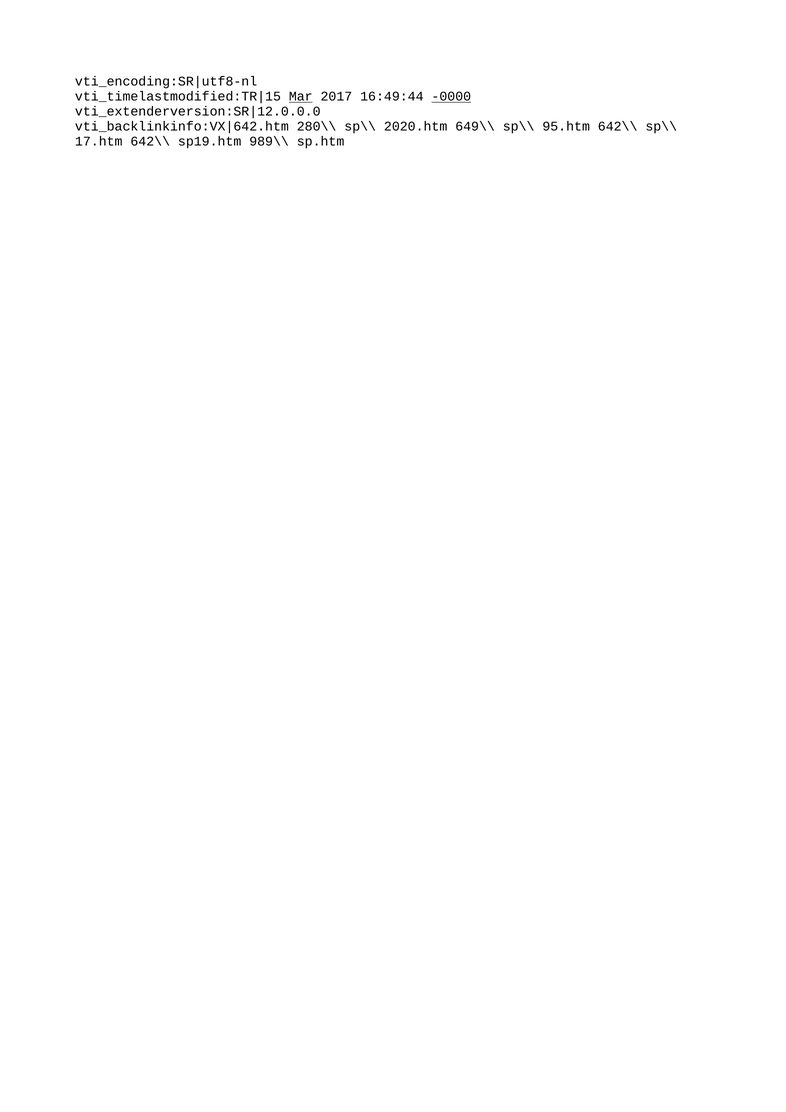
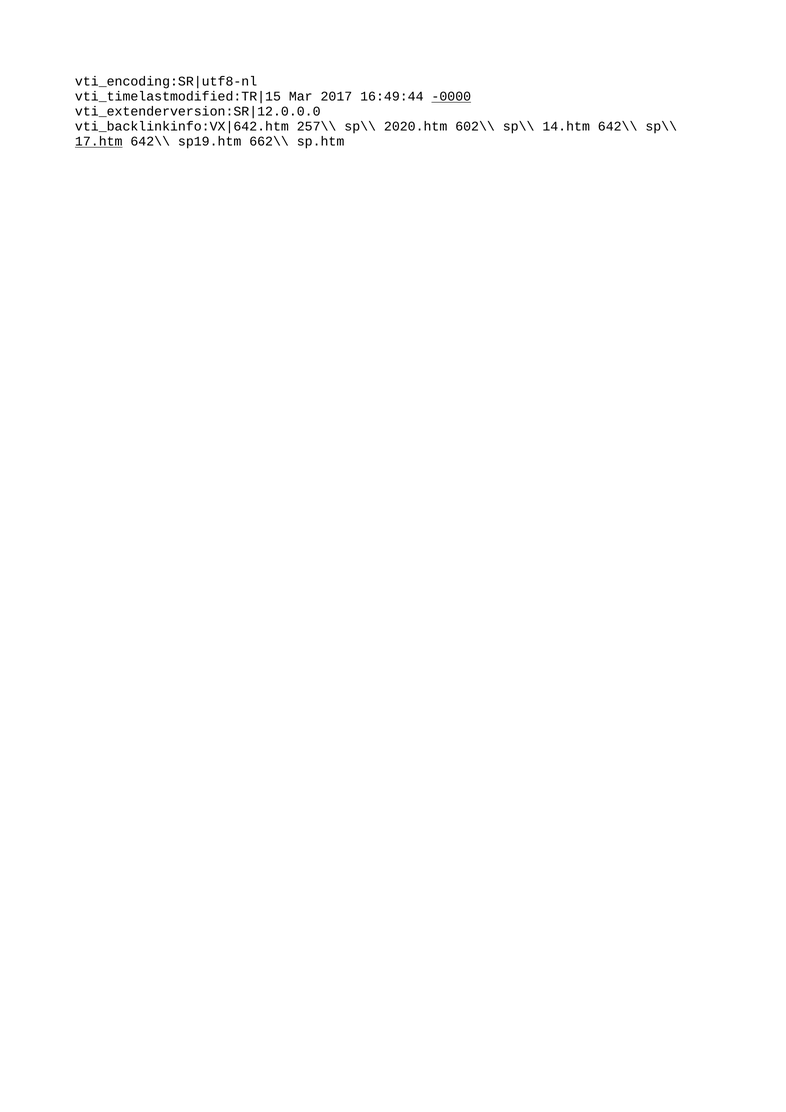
Mar underline: present -> none (301, 97)
280\\: 280\\ -> 257\\ (317, 126)
649\\: 649\\ -> 602\\ (475, 126)
95.htm: 95.htm -> 14.htm (566, 126)
17.htm underline: none -> present (99, 141)
989\\: 989\\ -> 662\\ (269, 141)
